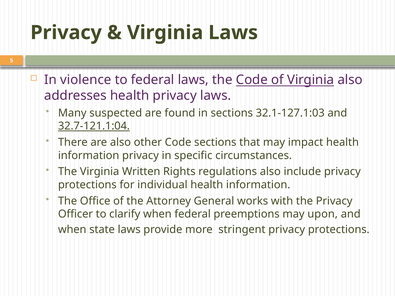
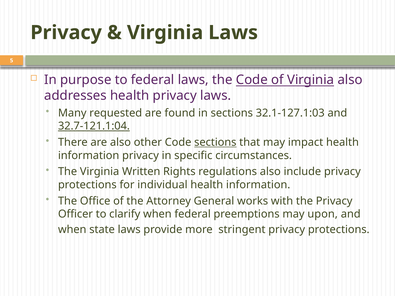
violence: violence -> purpose (86, 80)
suspected: suspected -> requested (116, 113)
sections underline: none -> present (215, 142)
